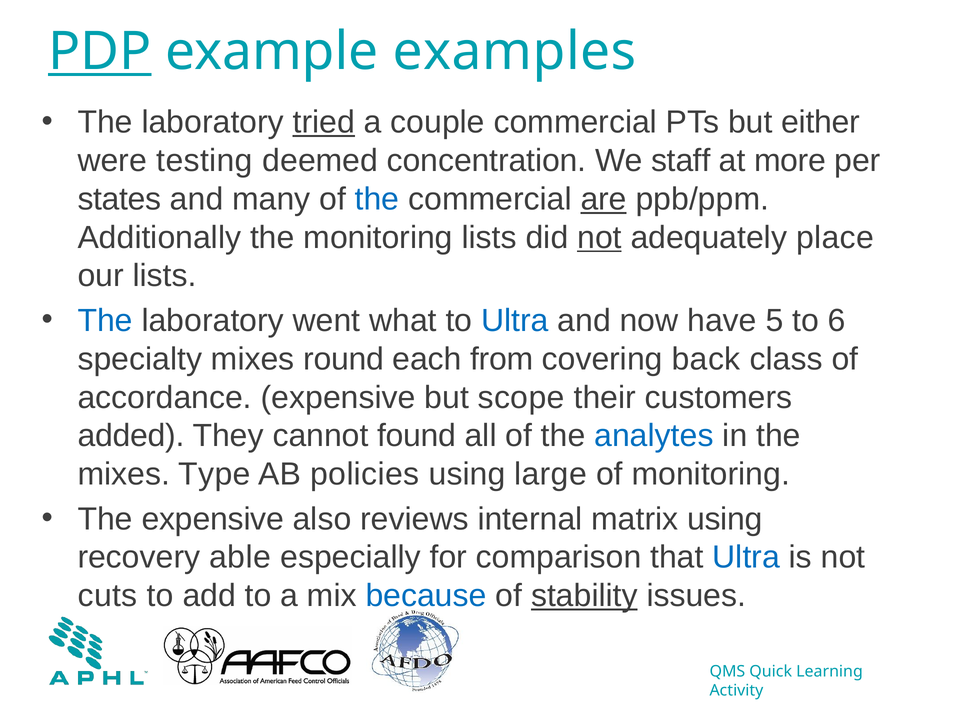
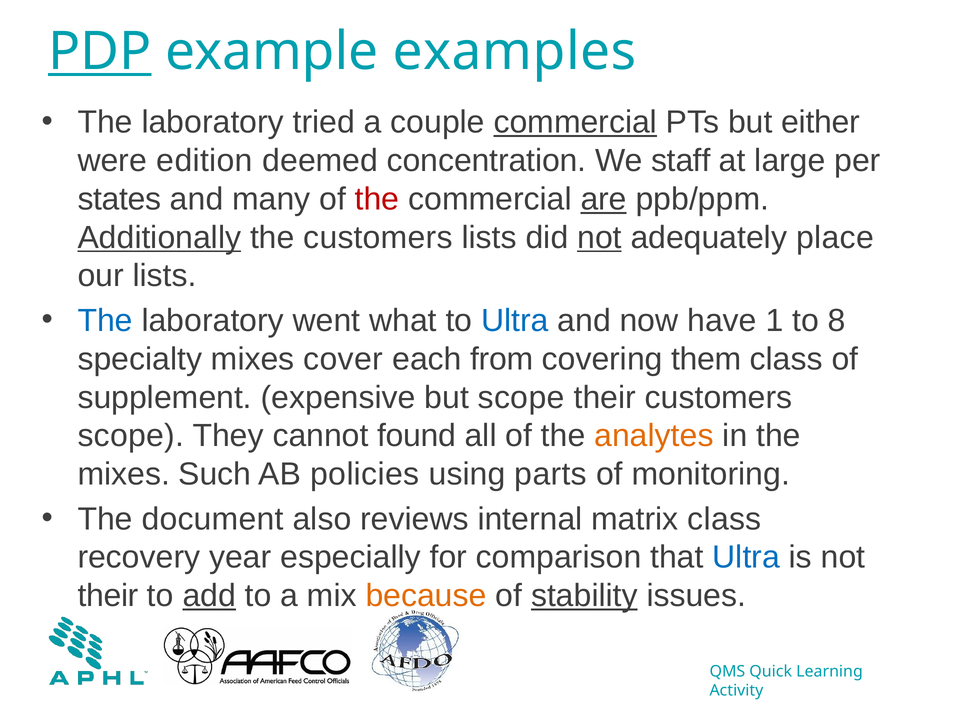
tried underline: present -> none (324, 122)
commercial underline: none -> present (575, 122)
testing: testing -> edition (205, 161)
more: more -> large (790, 161)
the colour: blue -> red (377, 199)
Additionally underline: none -> present (159, 237)
the monitoring: monitoring -> customers (378, 237)
5: 5 -> 1 (775, 321)
6: 6 -> 8 (837, 321)
round: round -> cover (343, 359)
back: back -> them (706, 359)
accordance: accordance -> supplement (165, 397)
added: added -> scope (131, 436)
analytes colour: blue -> orange (654, 436)
Type: Type -> Such (215, 474)
large: large -> parts (551, 474)
The expensive: expensive -> document (213, 519)
matrix using: using -> class (724, 519)
able: able -> year (240, 557)
cuts: cuts -> their (108, 596)
add underline: none -> present (209, 596)
because colour: blue -> orange (426, 596)
